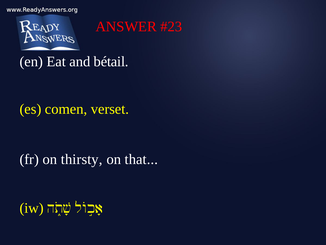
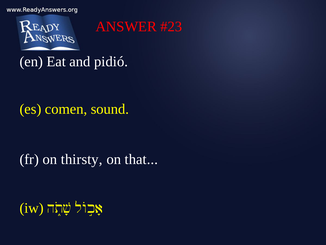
bétail: bétail -> pidió (111, 62)
verset: verset -> sound (110, 109)
